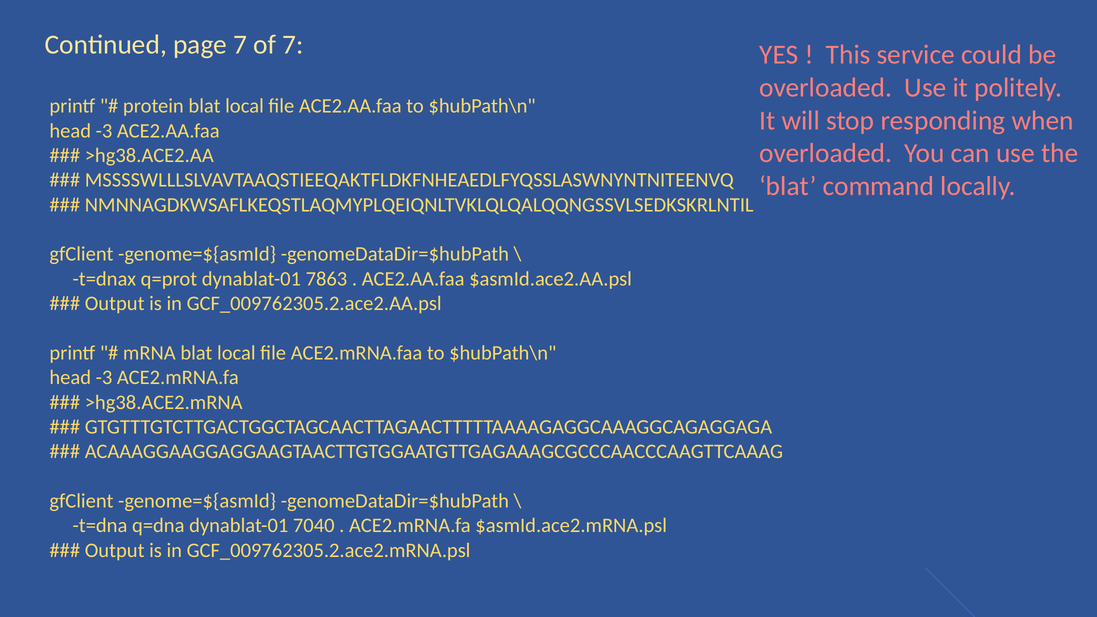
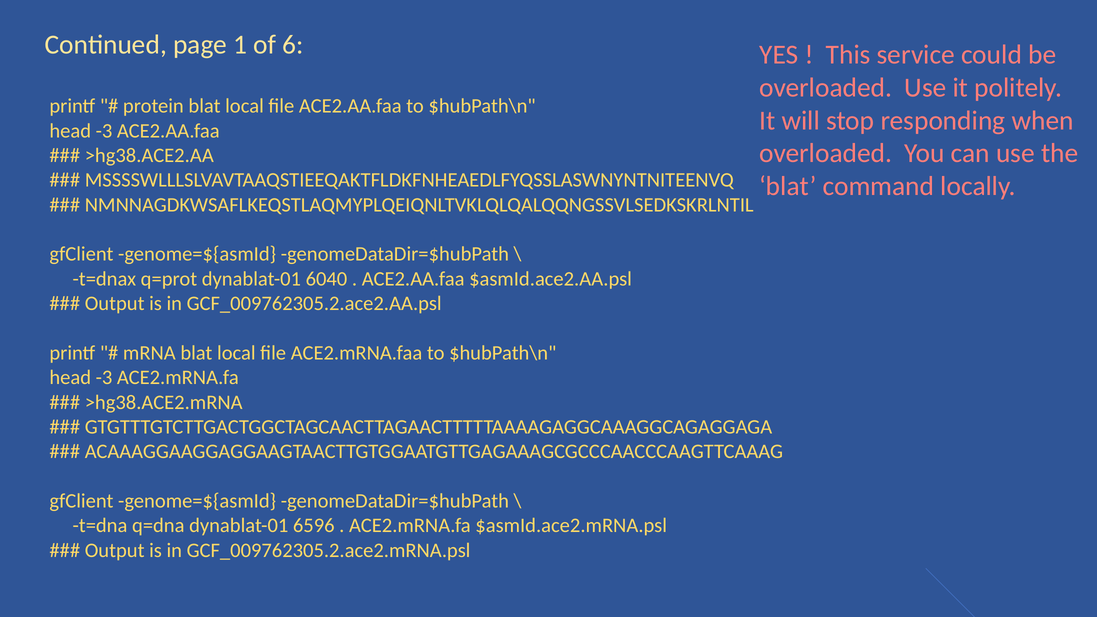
page 7: 7 -> 1 (240, 44)
of 7: 7 -> 6 (293, 44)
7863: 7863 -> 6040 (326, 279)
7040: 7040 -> 6596 (314, 526)
